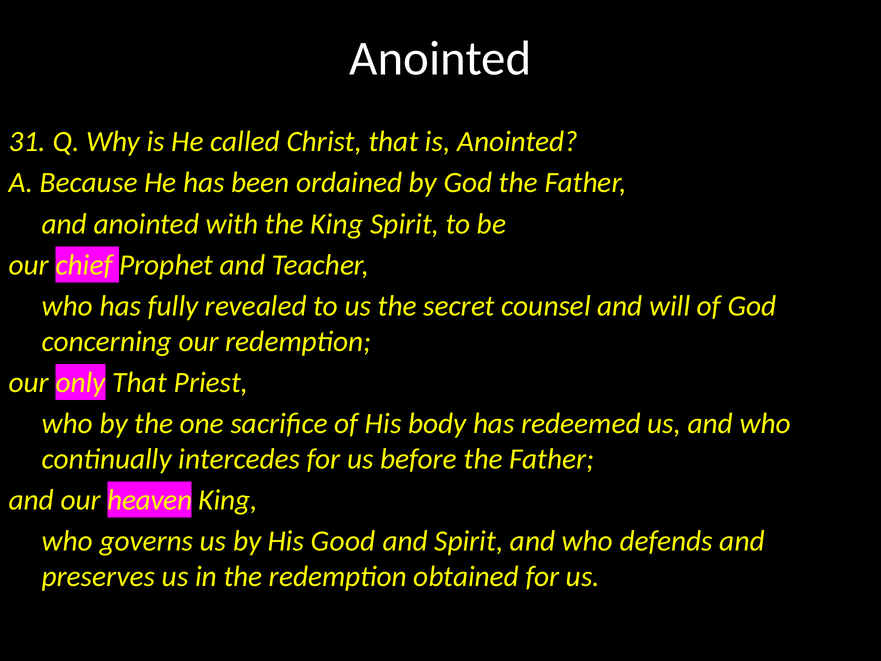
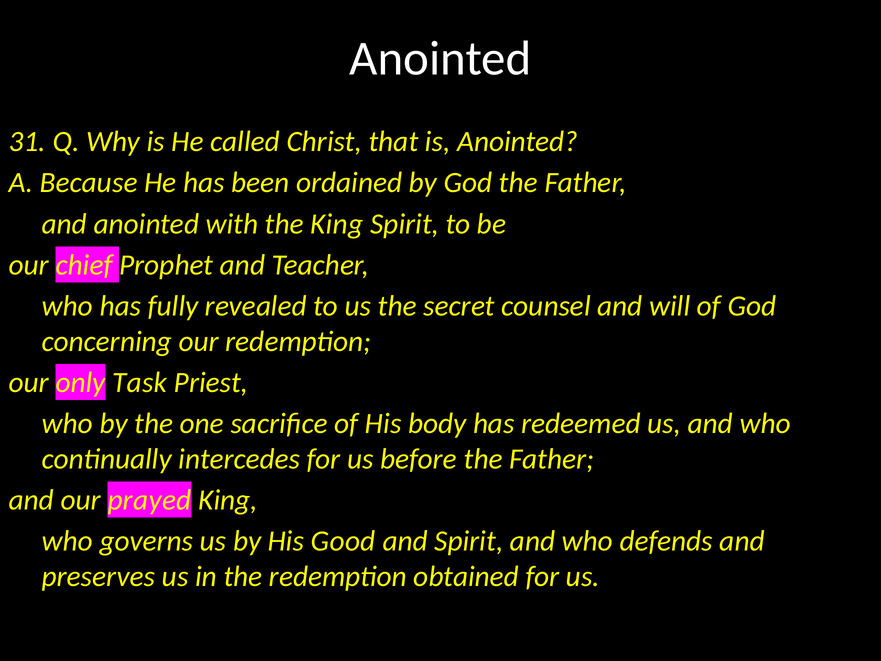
only That: That -> Task (140, 382)
heaven: heaven -> prayed (150, 500)
